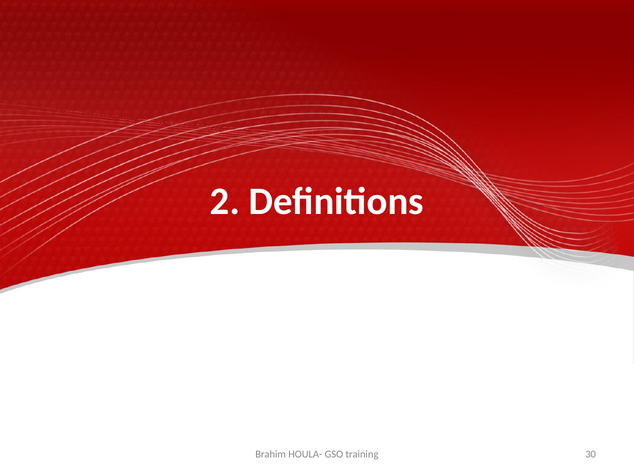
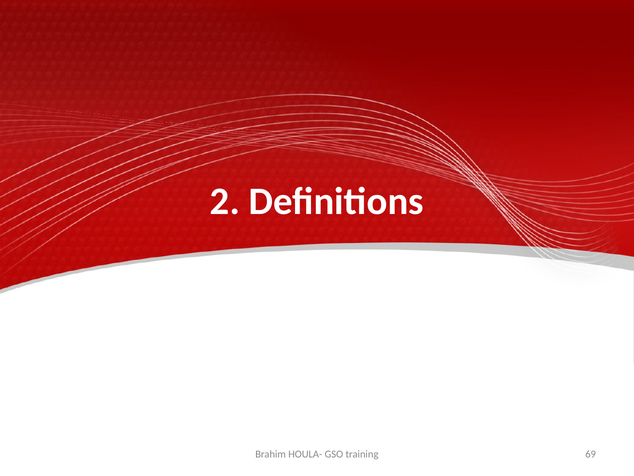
30: 30 -> 69 (591, 454)
